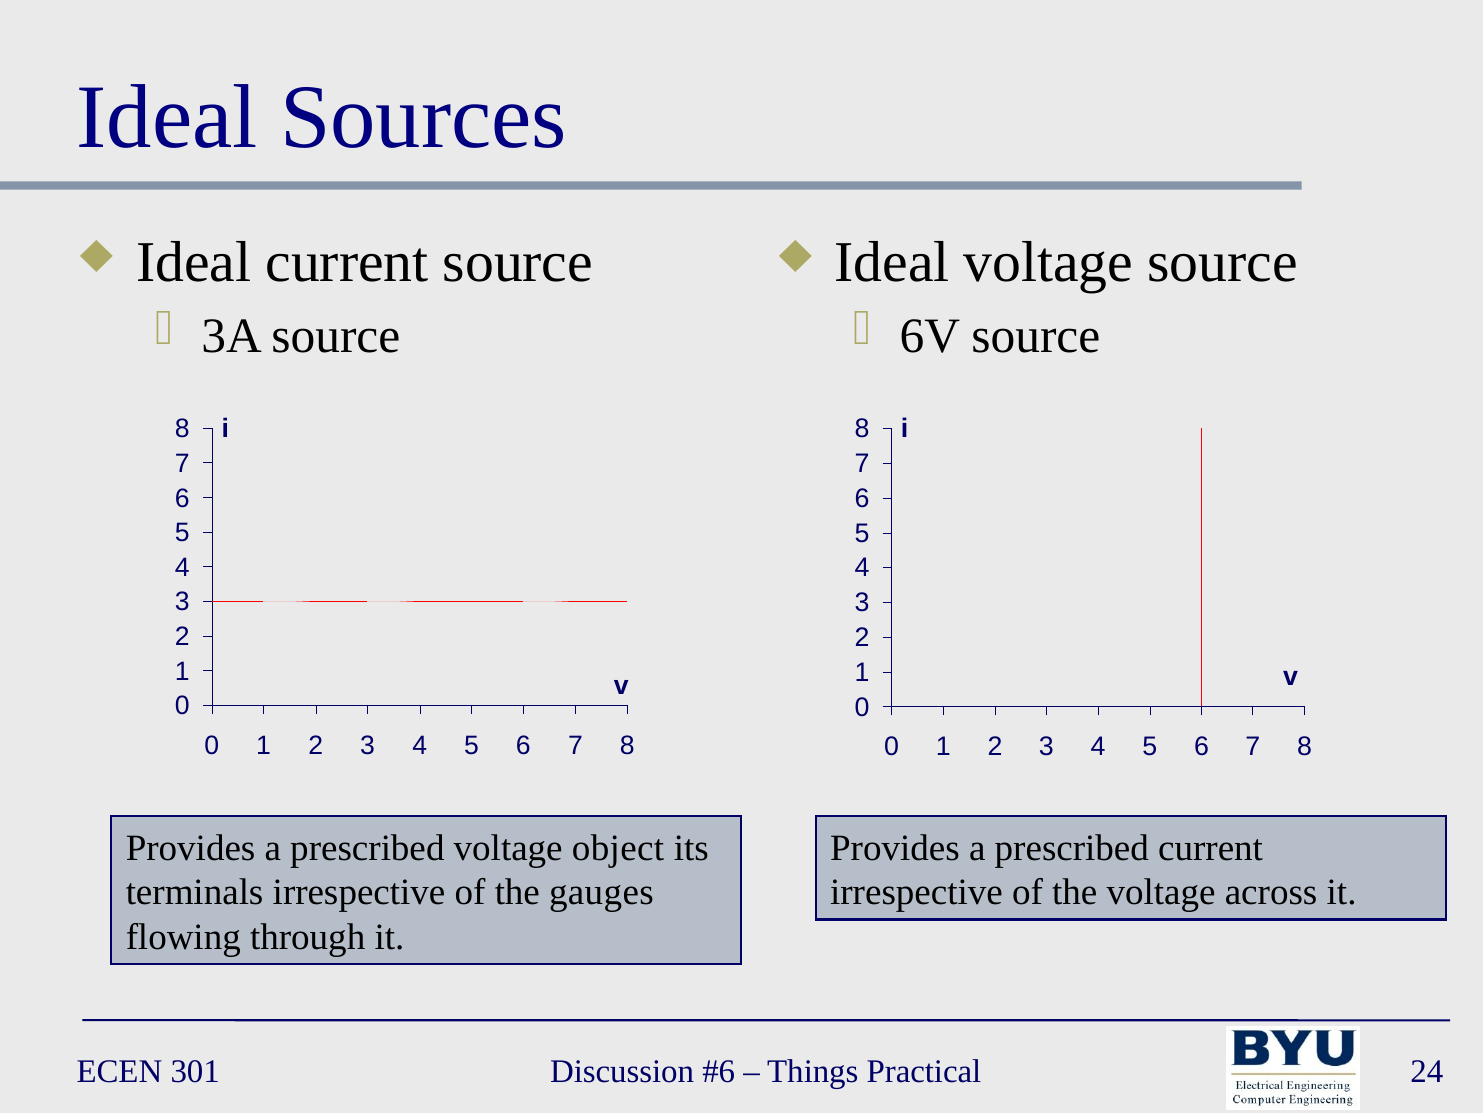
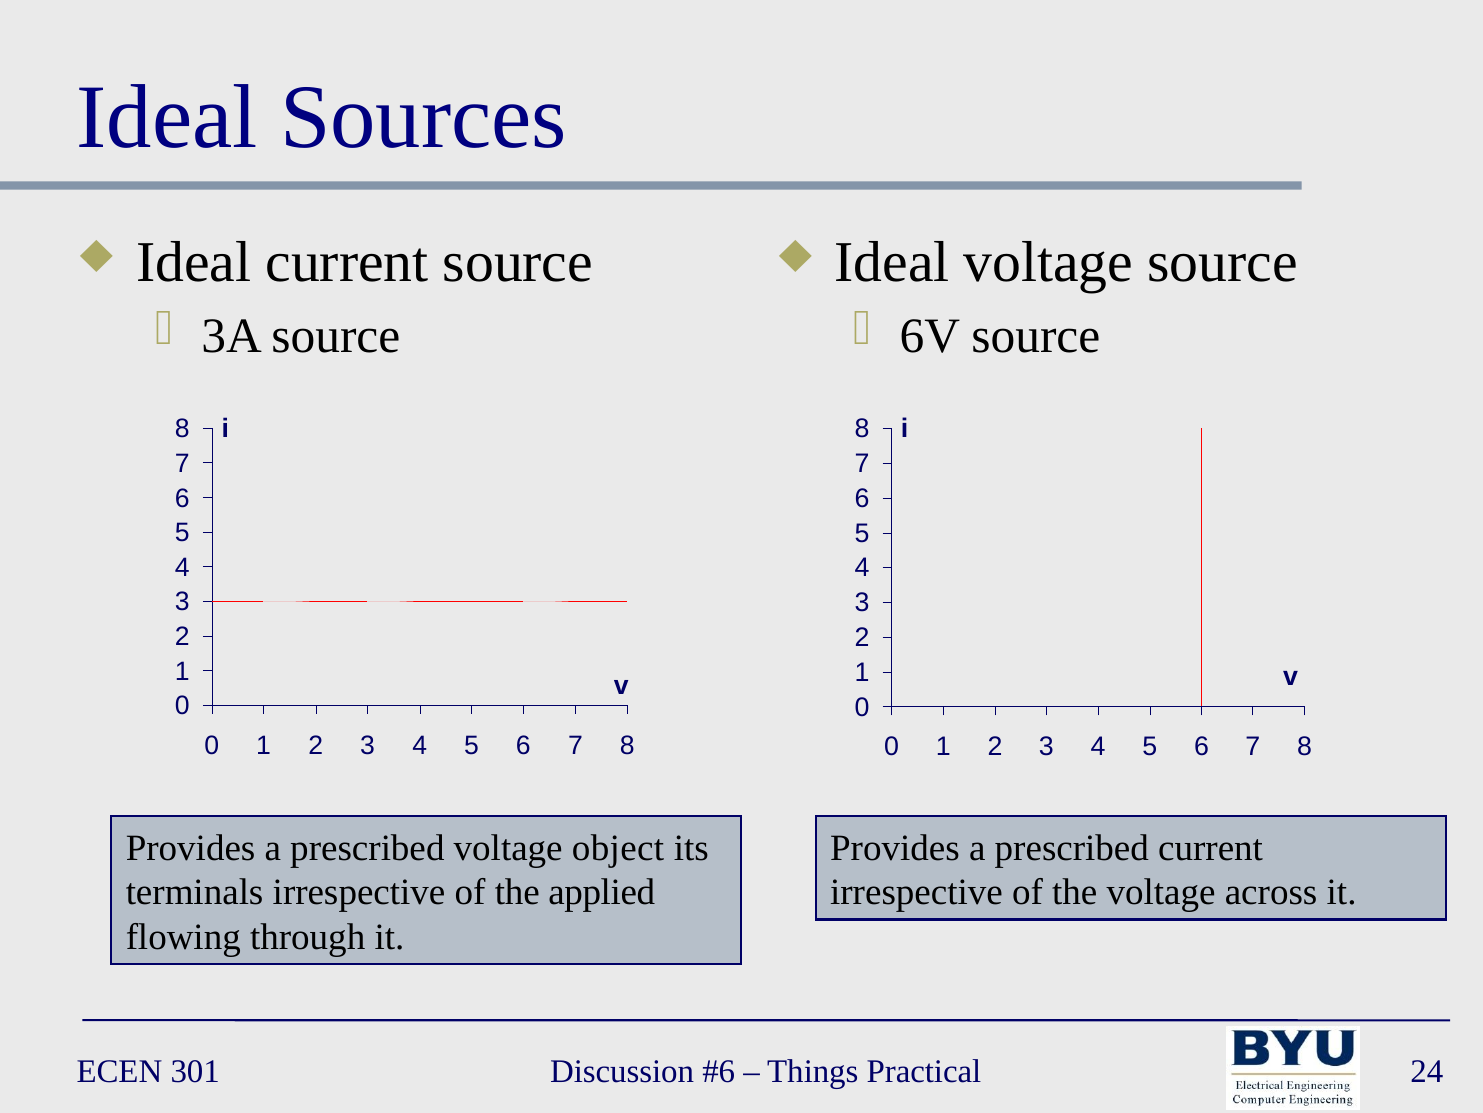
gauges: gauges -> applied (602, 892)
